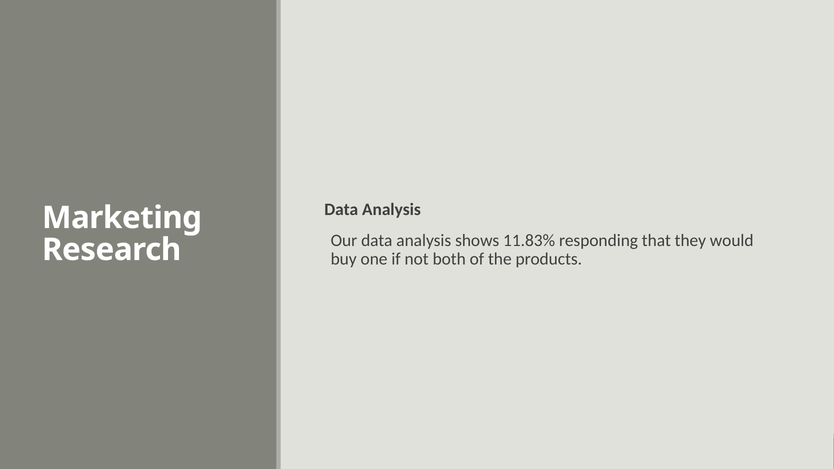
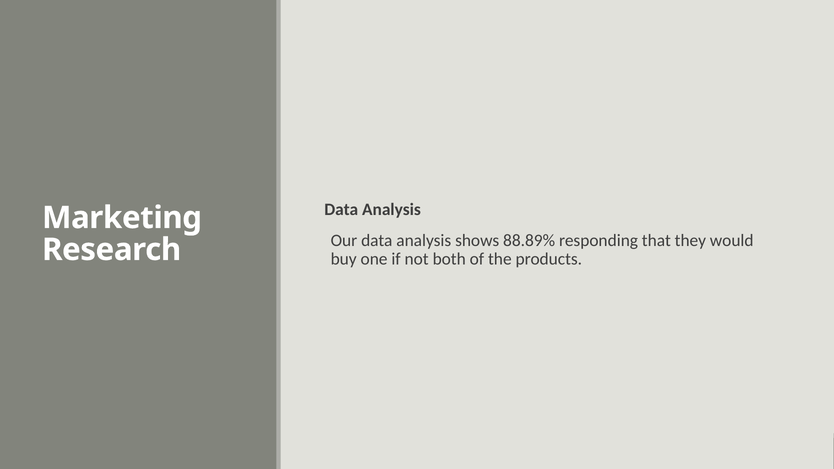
11.83%: 11.83% -> 88.89% (529, 240)
